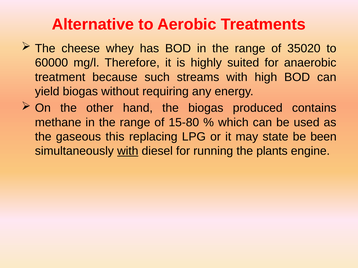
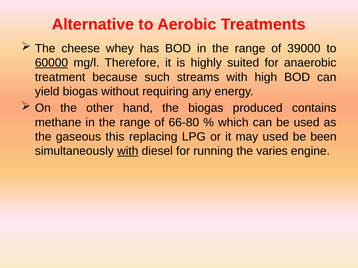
35020: 35020 -> 39000 (304, 49)
60000 underline: none -> present (51, 63)
15-80: 15-80 -> 66-80 (184, 123)
may state: state -> used (275, 137)
plants: plants -> varies (272, 151)
